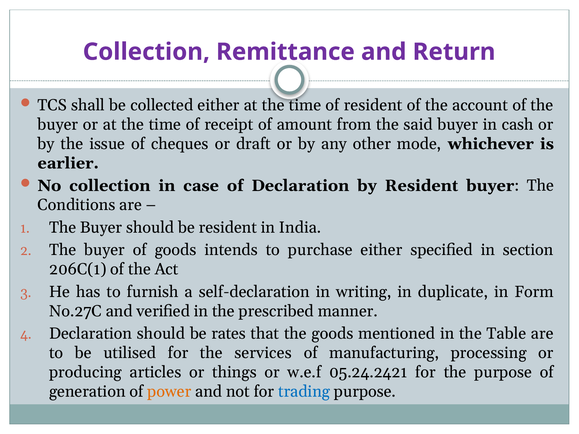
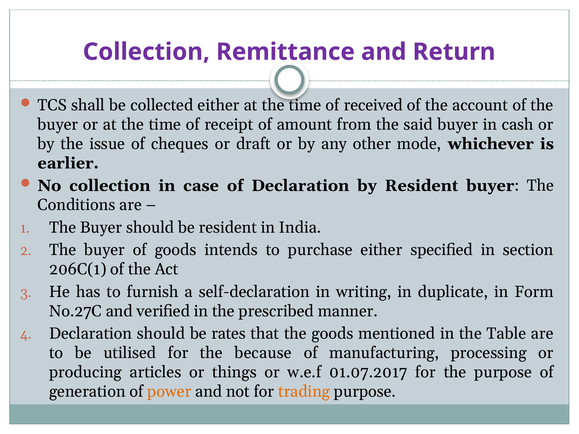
of resident: resident -> received (373, 105)
services: services -> because (263, 353)
05.24.2421: 05.24.2421 -> 01.07.2017 (368, 372)
trading colour: blue -> orange (304, 392)
